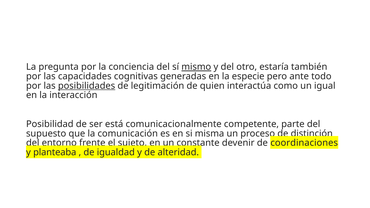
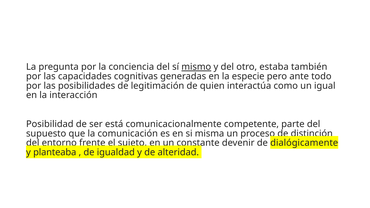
estaría: estaría -> estaba (274, 67)
posibilidades underline: present -> none (87, 86)
coordinaciones: coordinaciones -> dialógicamente (304, 143)
